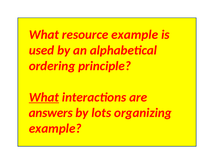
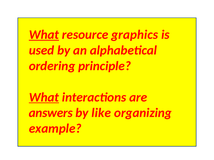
What underline: none -> present (44, 35)
resource example: example -> graphics (135, 35)
lots: lots -> like (101, 113)
